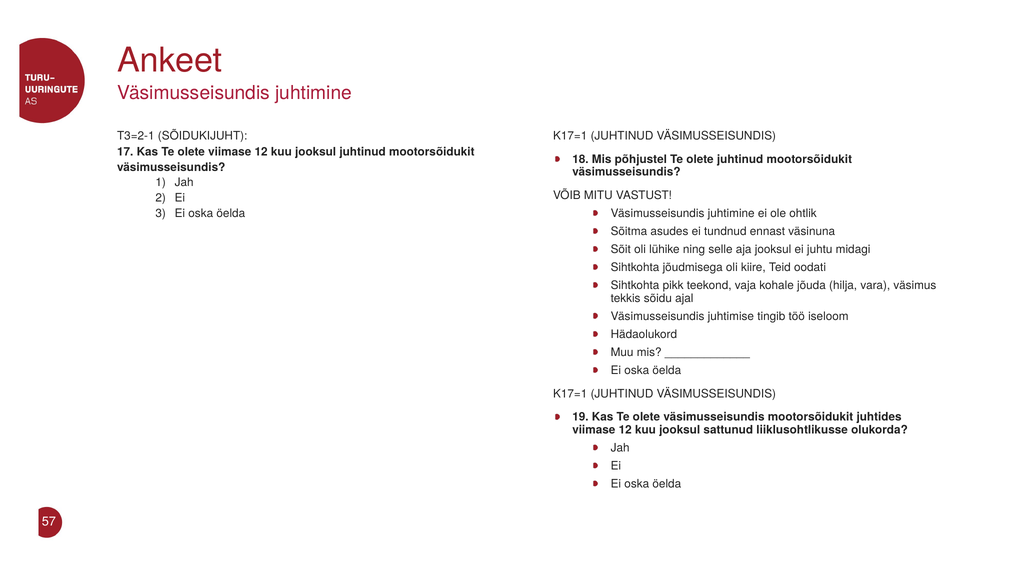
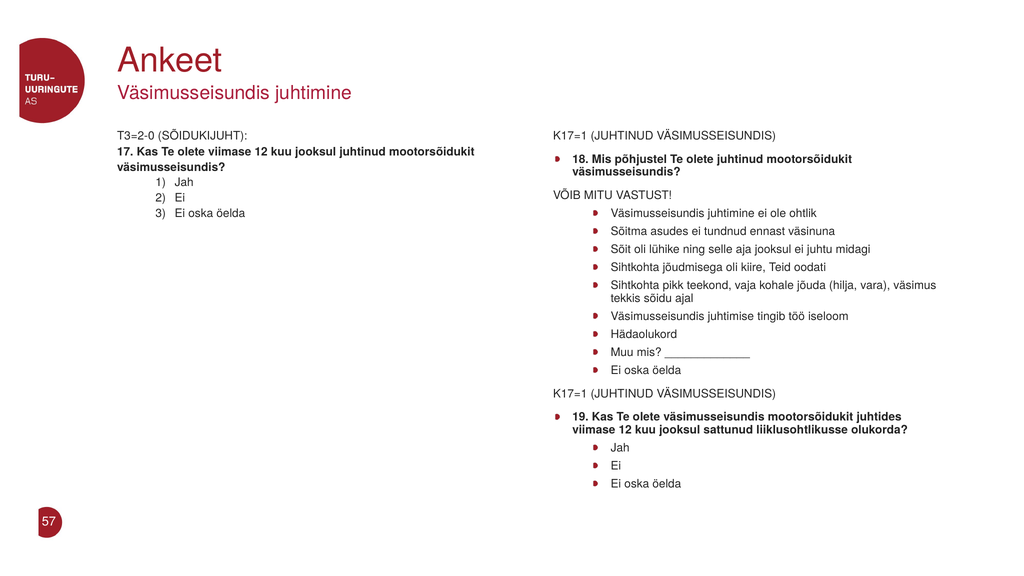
T3=2-1: T3=2-1 -> T3=2-0 (136, 136)
